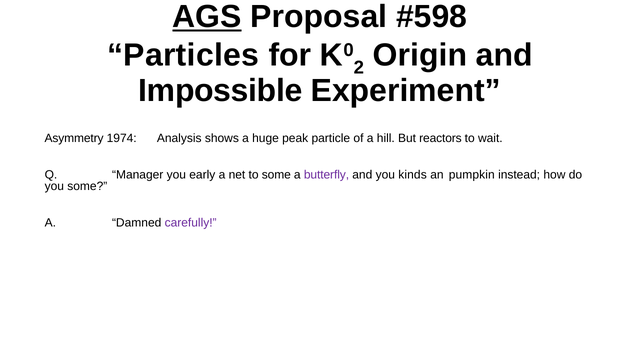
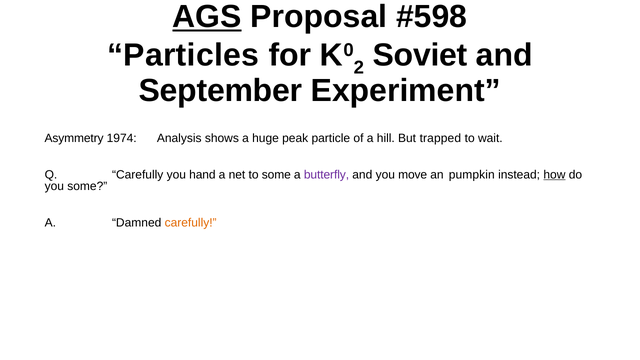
Origin: Origin -> Soviet (420, 55)
Impossible: Impossible -> September (220, 91)
reactors: reactors -> trapped (440, 138)
Q Manager: Manager -> Carefully (138, 175)
early: early -> hand (202, 175)
kinds: kinds -> move (413, 175)
how underline: none -> present (554, 175)
carefully colour: purple -> orange (191, 223)
